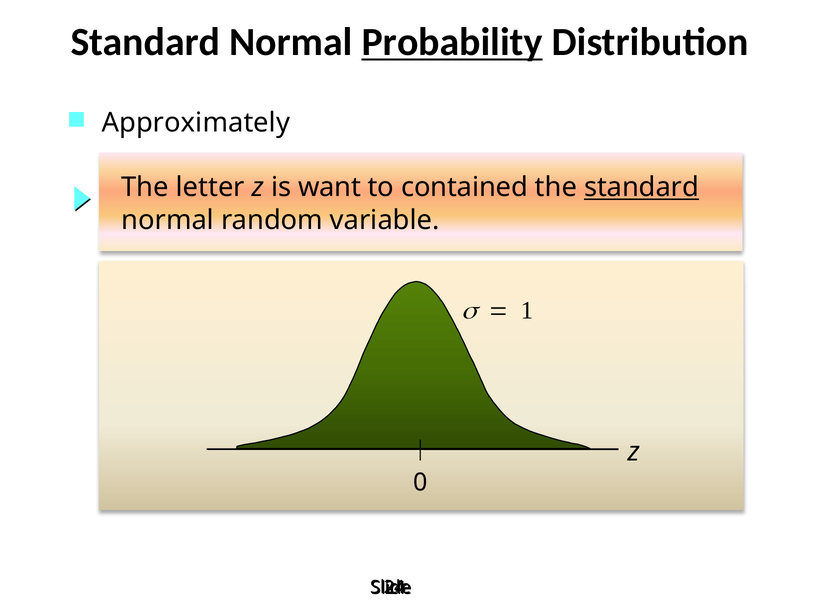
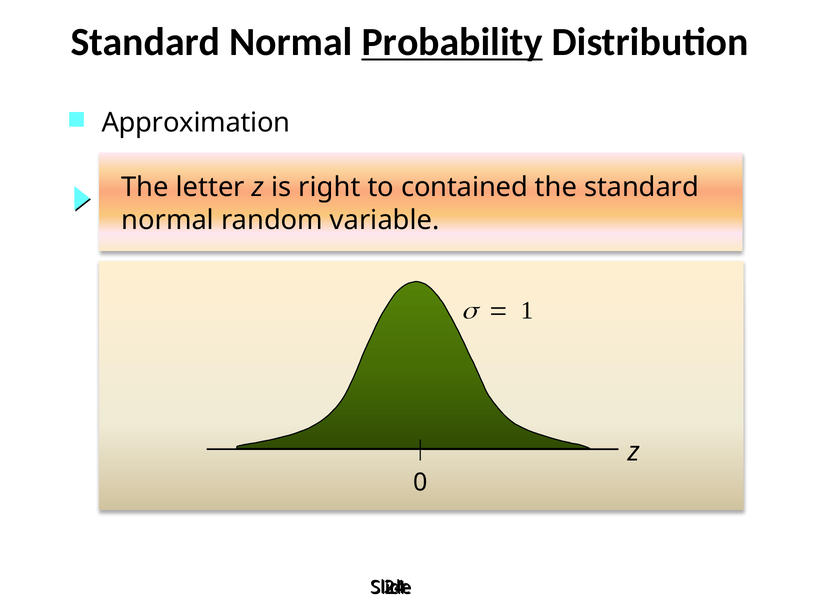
Approximately: Approximately -> Approximation (196, 122)
want: want -> right (329, 187)
standard underline: present -> none (642, 187)
